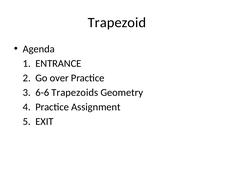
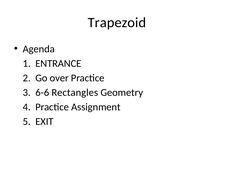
Trapezoids: Trapezoids -> Rectangles (75, 93)
